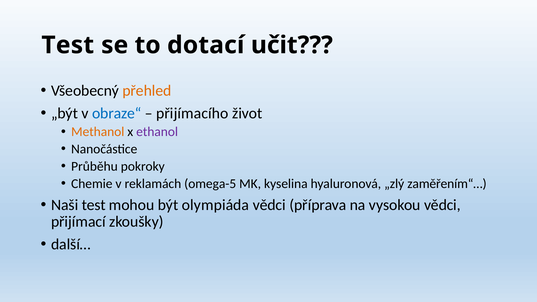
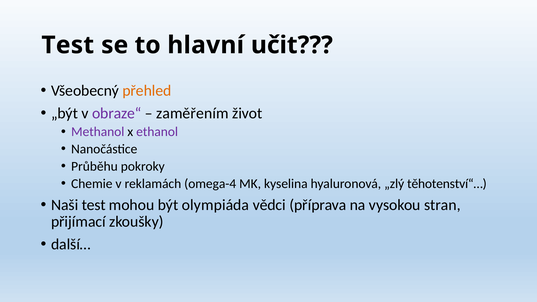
dotací: dotací -> hlavní (206, 45)
obraze“ colour: blue -> purple (117, 113)
přijímacího: přijímacího -> zaměřením (192, 113)
Methanol colour: orange -> purple (98, 132)
omega-5: omega-5 -> omega-4 (210, 184)
zaměřením“…: zaměřením“… -> těhotenství“… (447, 184)
vysokou vědci: vědci -> stran (442, 205)
